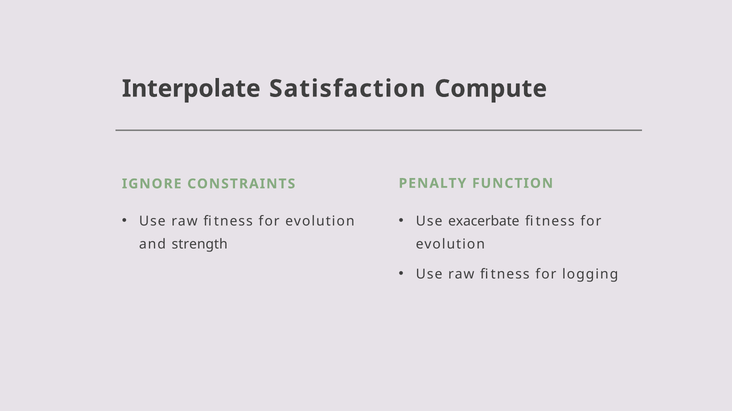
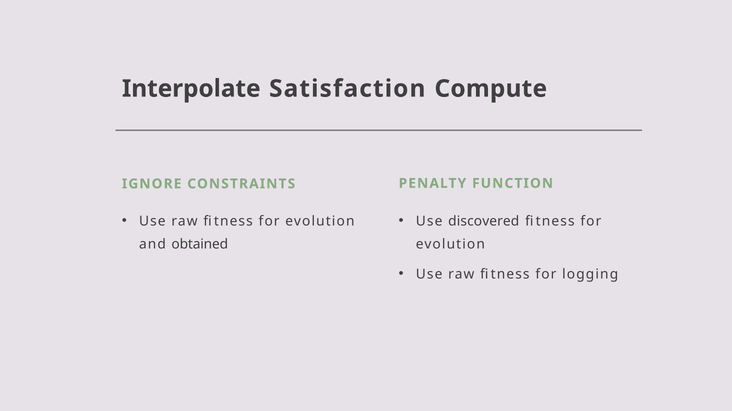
exacerbate: exacerbate -> discovered (484, 221)
strength: strength -> obtained (200, 245)
